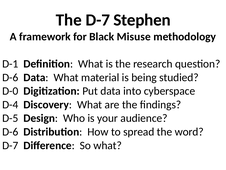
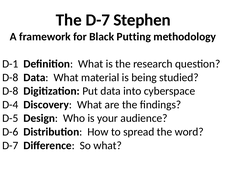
Misuse: Misuse -> Putting (134, 37)
D-6: D-6 -> D-8 (10, 77)
D-0: D-0 -> D-8 (10, 91)
